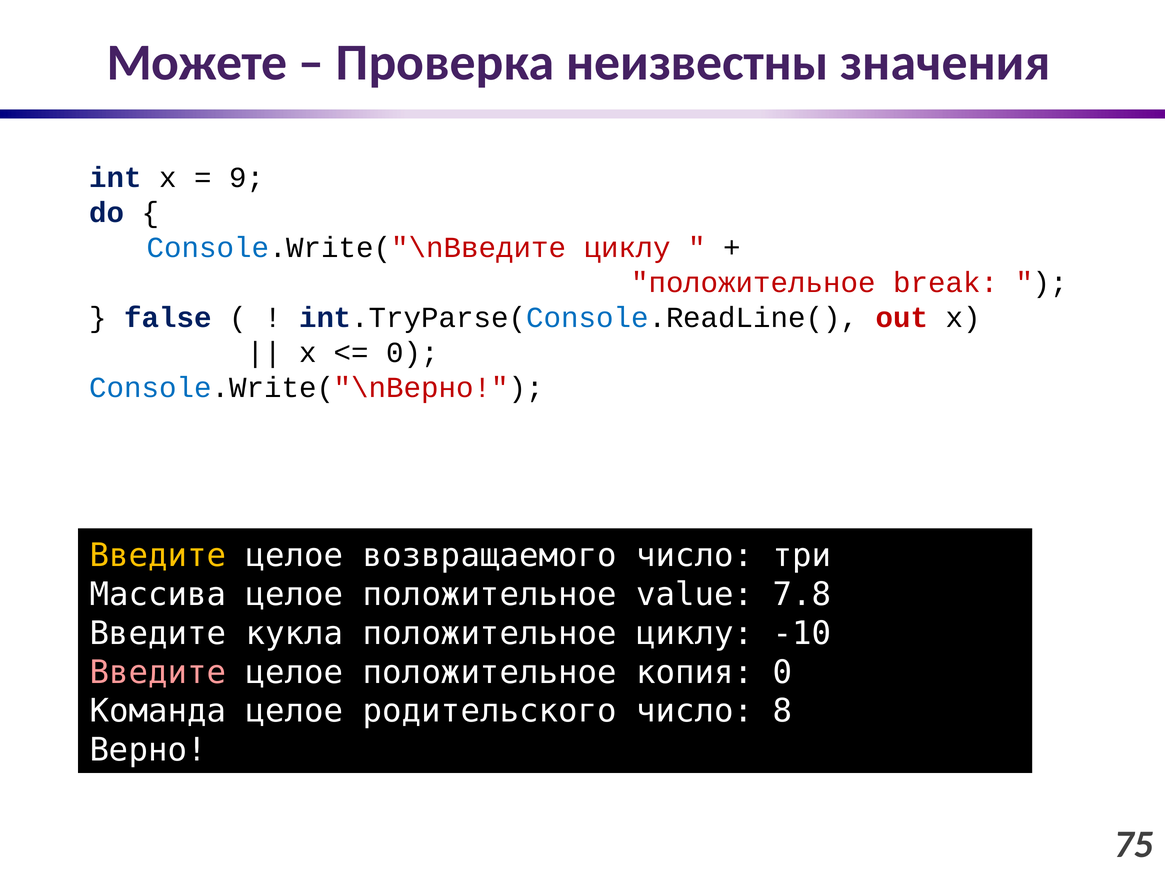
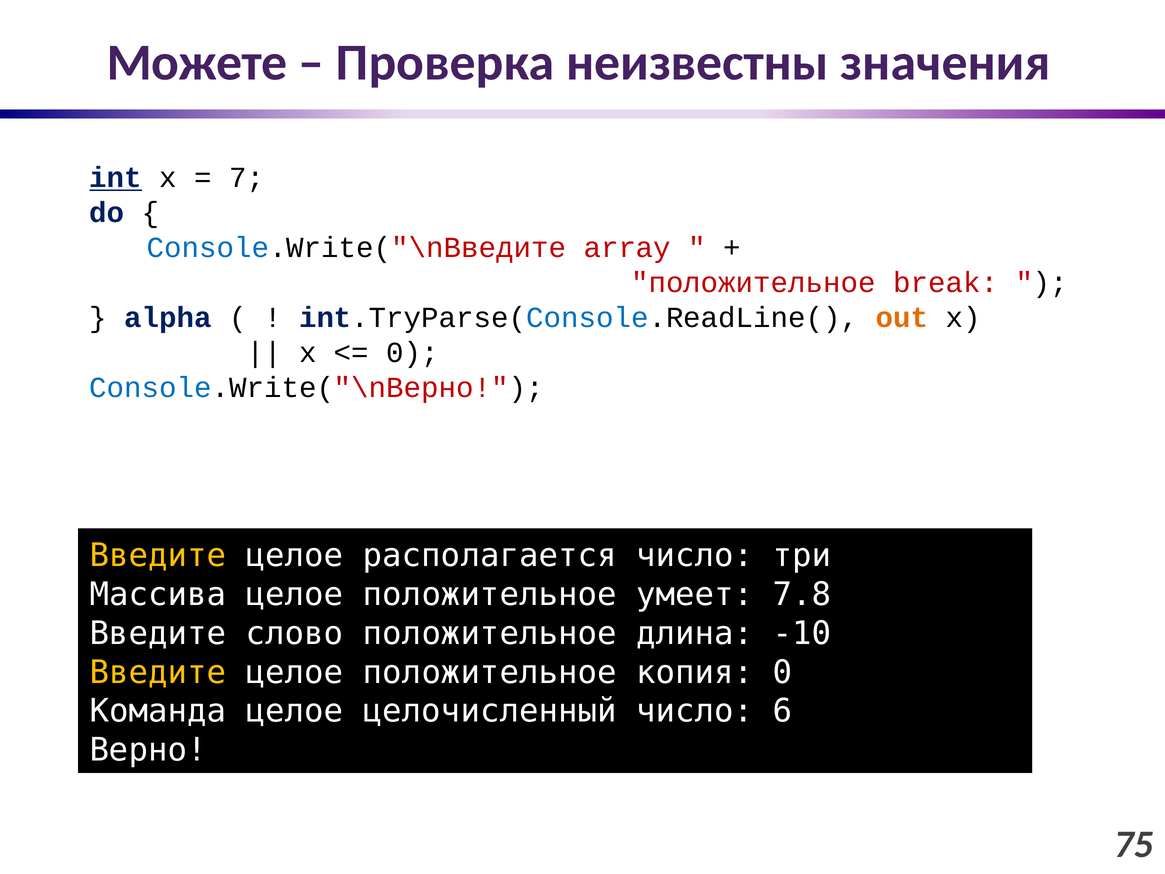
int underline: none -> present (116, 178)
9: 9 -> 7 (247, 178)
Console.Write("\nВведите циклу: циклу -> array (627, 248)
false: false -> alpha (168, 317)
out colour: red -> orange (902, 317)
возвращаемого: возвращаемого -> располагается (490, 556)
value: value -> умеет (695, 594)
кукла: кукла -> слово (295, 633)
положительное циклу: циклу -> длина (695, 633)
Введите colour: pink -> yellow (158, 672)
родительского: родительского -> целочисленный (490, 711)
8: 8 -> 6 (782, 711)
